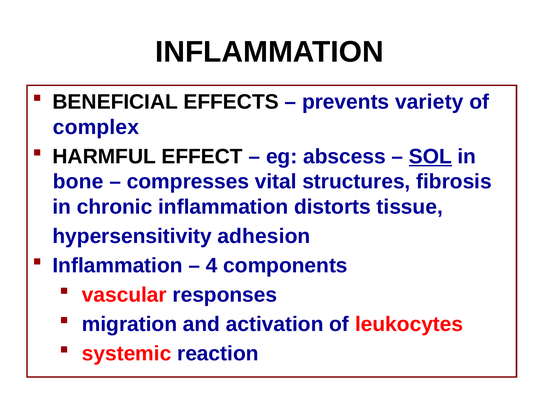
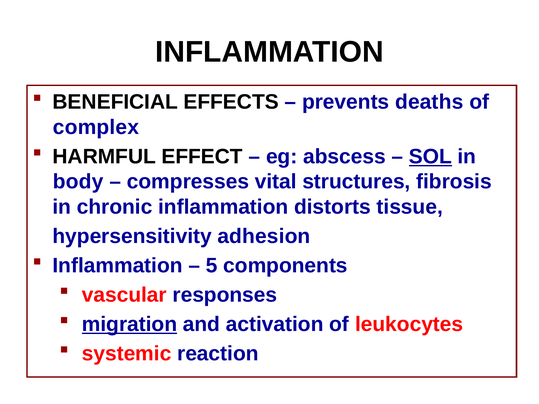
variety: variety -> deaths (429, 102)
bone: bone -> body (78, 182)
4: 4 -> 5 (212, 266)
migration underline: none -> present (130, 324)
